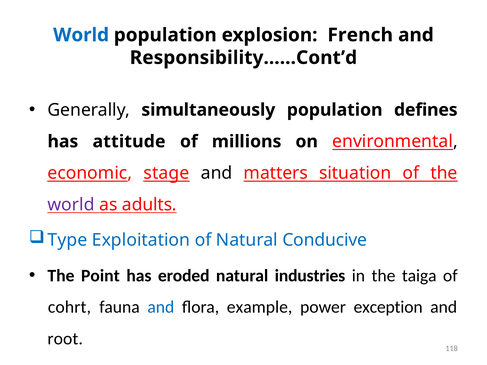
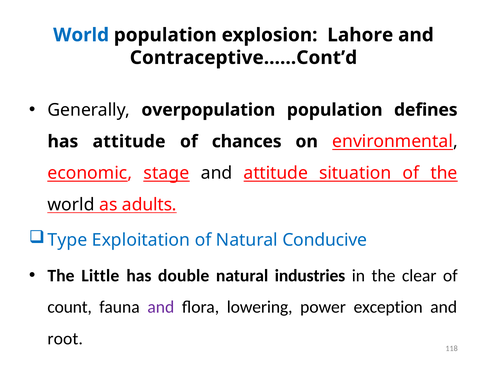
French: French -> Lahore (360, 35)
Responsibility……Cont’d: Responsibility……Cont’d -> Contraceptive……Cont’d (243, 58)
simultaneously: simultaneously -> overpopulation (208, 110)
millions: millions -> chances (247, 142)
and matters: matters -> attitude (276, 173)
world colour: purple -> black (71, 205)
Point: Point -> Little (100, 276)
eroded: eroded -> double (184, 276)
taiga: taiga -> clear (419, 276)
cohrt: cohrt -> count (70, 307)
and colour: blue -> purple (161, 307)
example: example -> lowering (260, 307)
